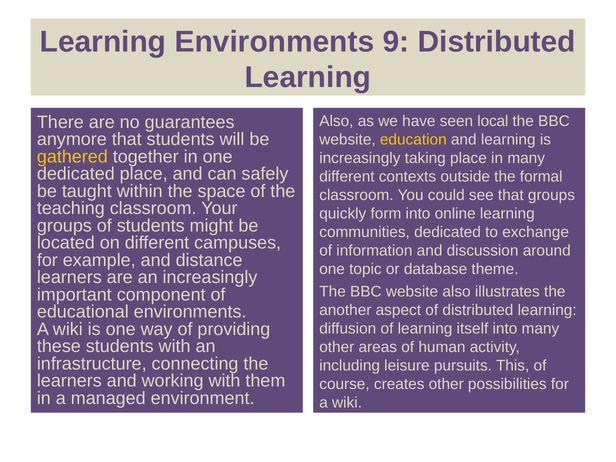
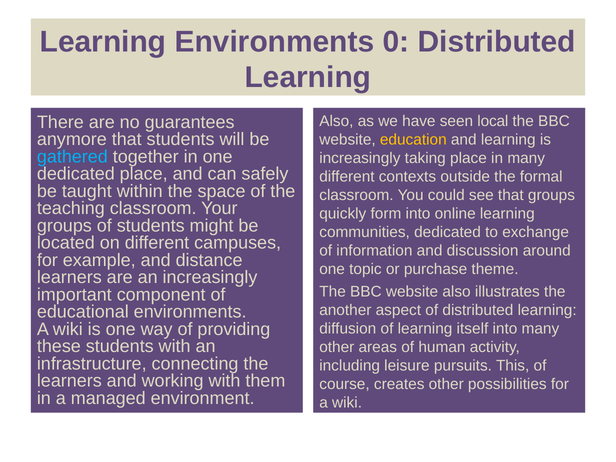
9: 9 -> 0 (396, 42)
gathered colour: yellow -> light blue (72, 157)
database: database -> purchase (436, 269)
